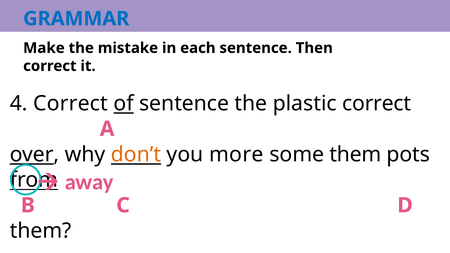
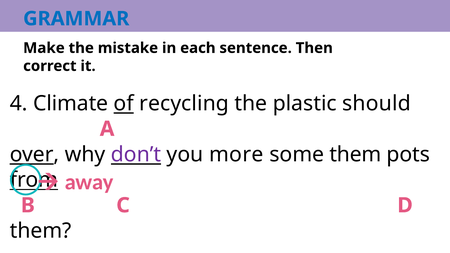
4 Correct: Correct -> Climate (71, 103)
of sentence: sentence -> recycling (184, 103)
plastic correct: correct -> should (377, 103)
don’t colour: orange -> purple (136, 154)
